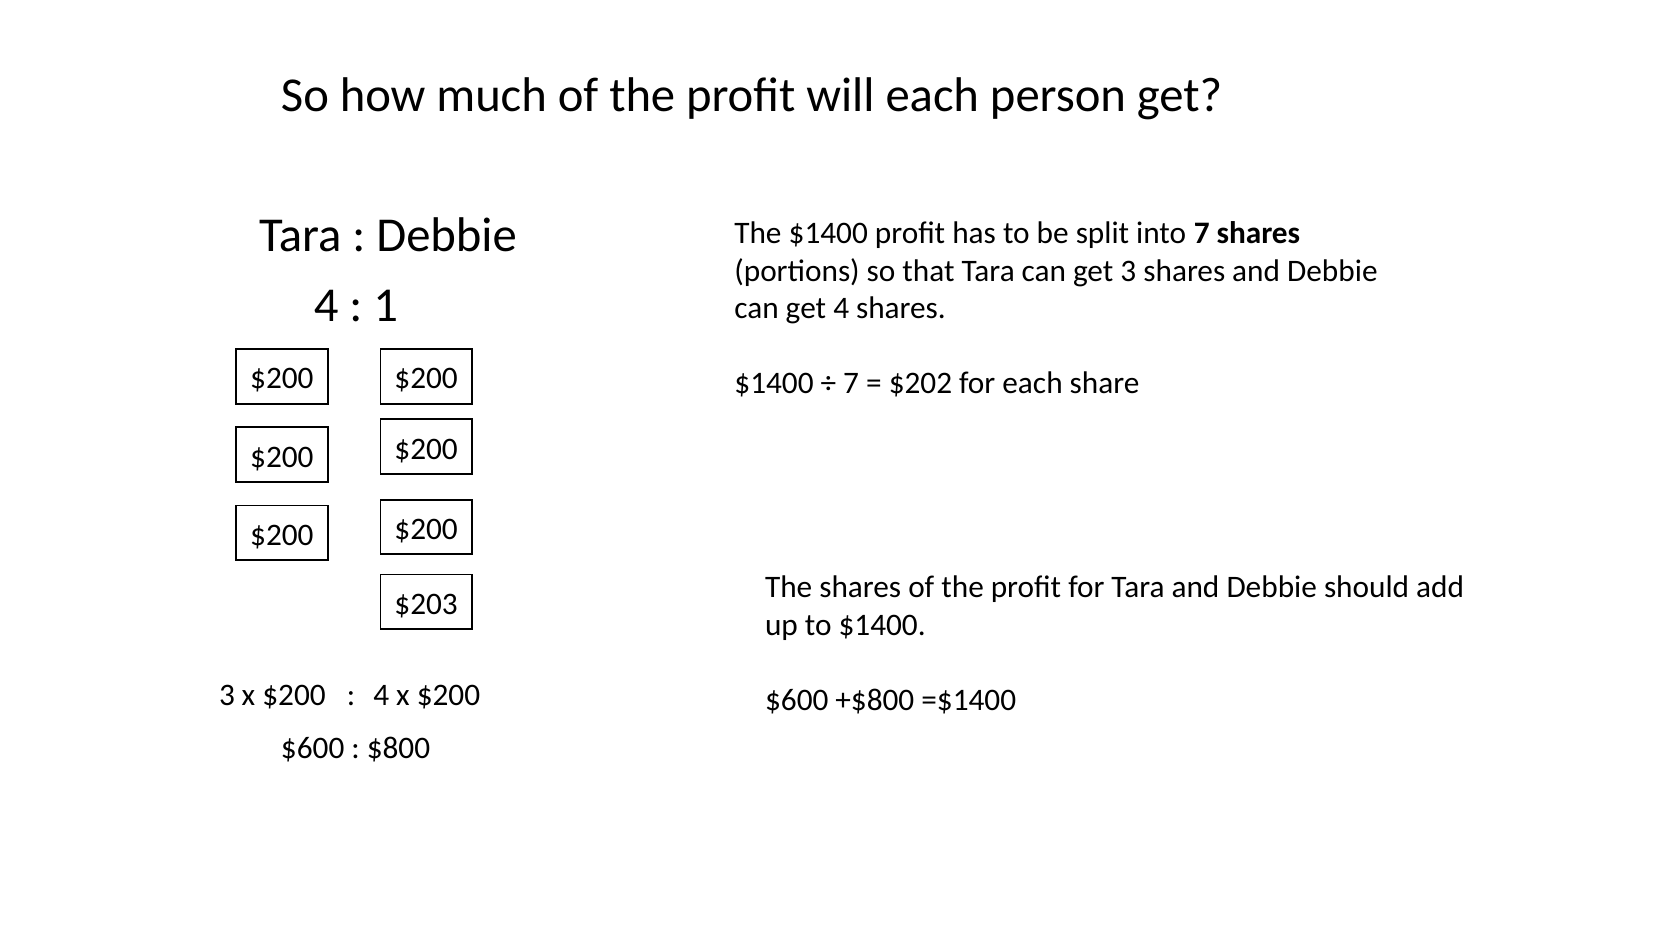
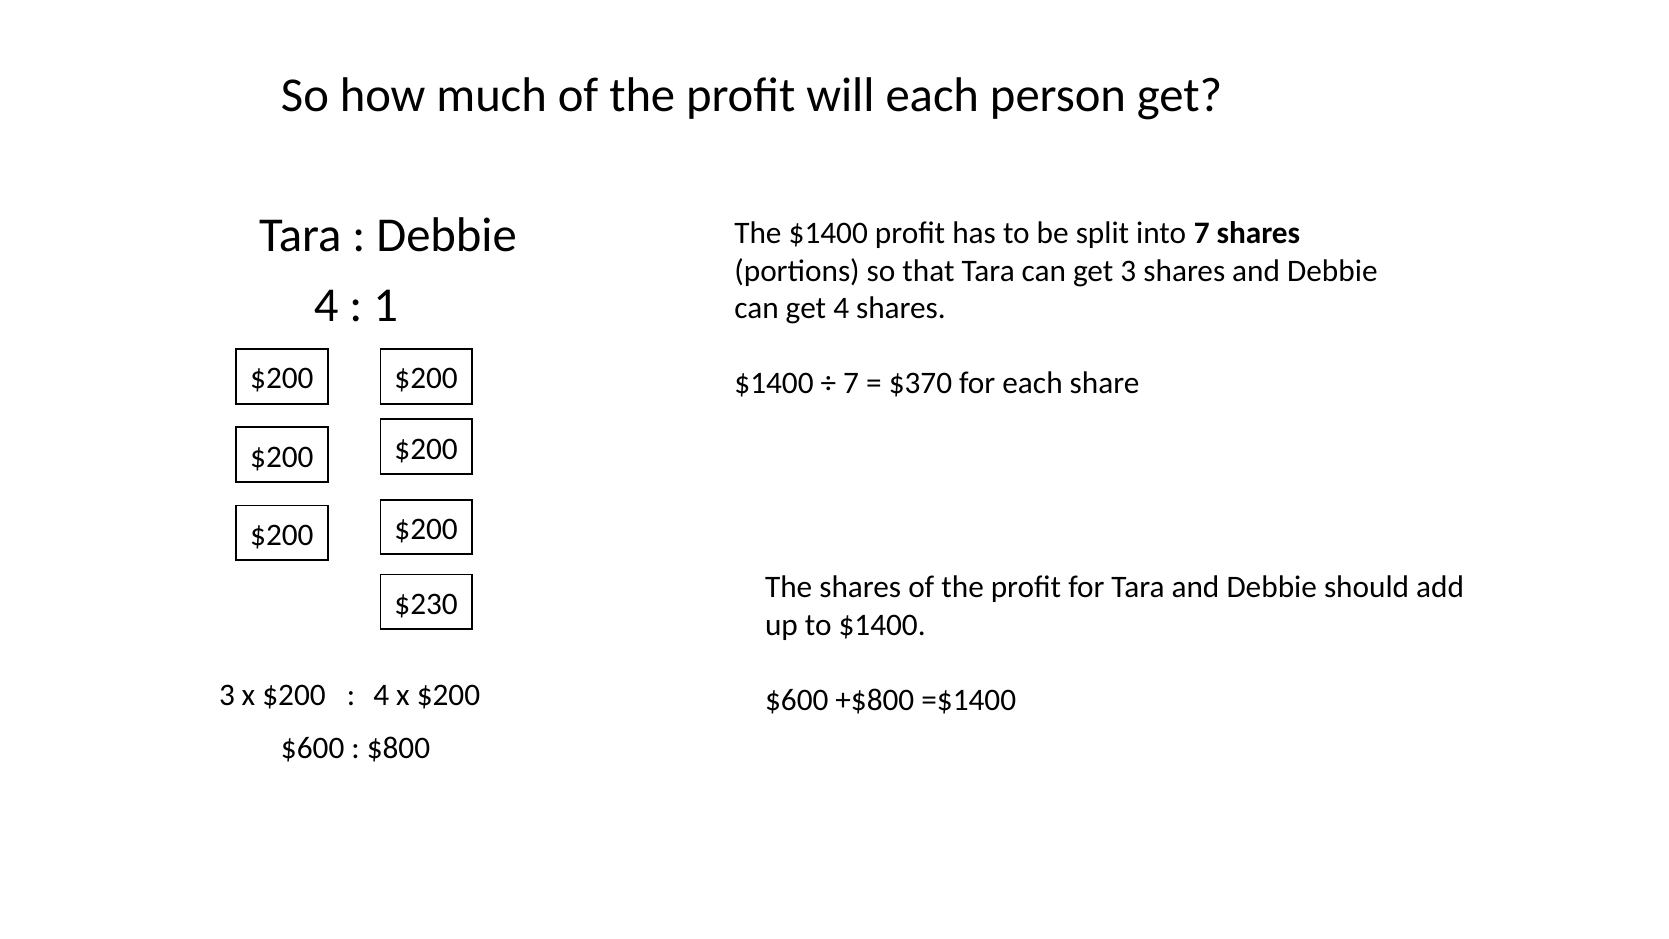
$202: $202 -> $370 (920, 383)
$203: $203 -> $230 (426, 604)
